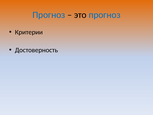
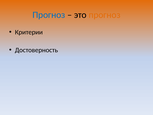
прогноз colour: blue -> orange (105, 15)
